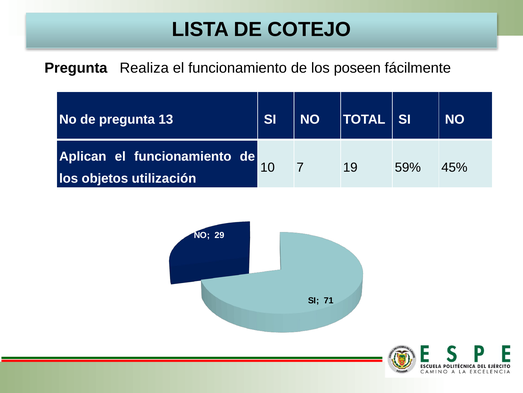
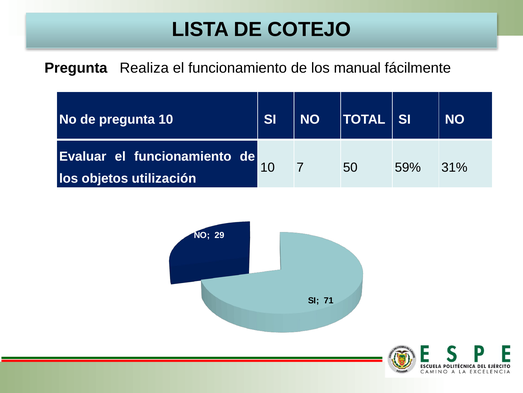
poseen: poseen -> manual (357, 68)
pregunta 13: 13 -> 10 (166, 119)
Aplican: Aplican -> Evaluar (83, 156)
19: 19 -> 50 (350, 167)
45%: 45% -> 31% (454, 167)
